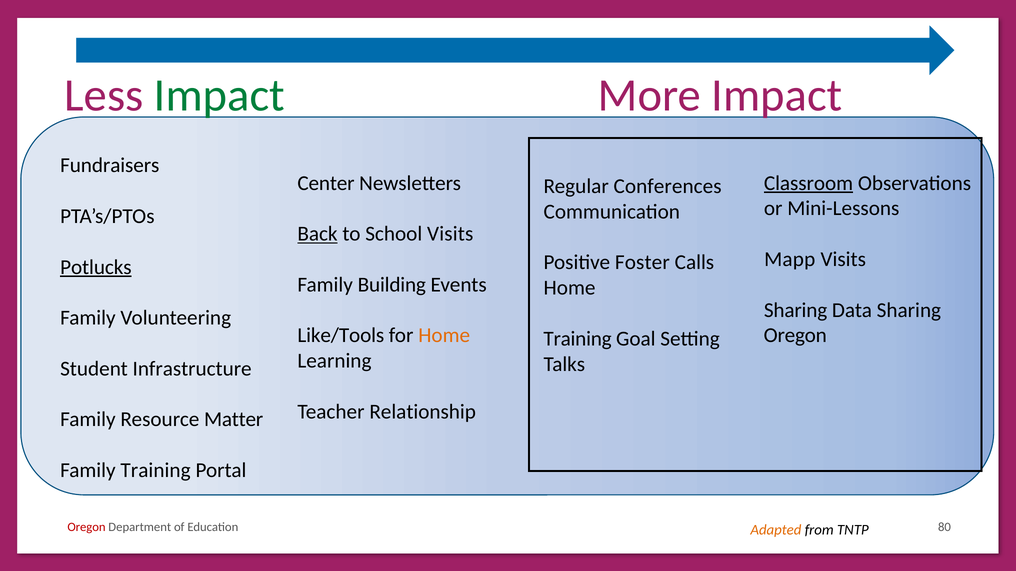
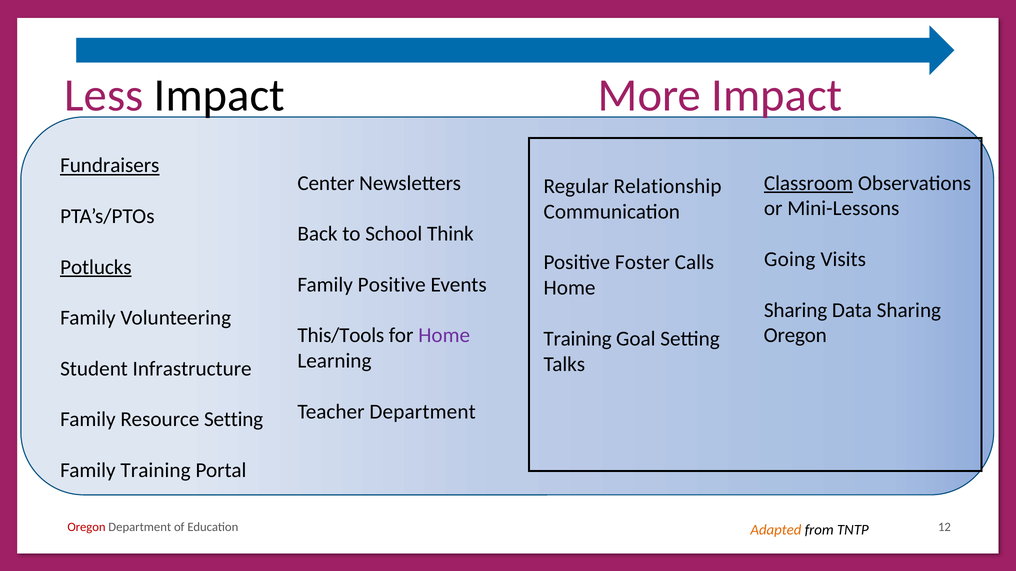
Impact colour: green -> black (219, 95)
Fundraisers underline: none -> present (110, 166)
Conferences: Conferences -> Relationship (668, 186)
Back underline: present -> none (318, 234)
School Visits: Visits -> Think (450, 234)
Mapp: Mapp -> Going (790, 259)
Family Building: Building -> Positive (392, 285)
Like/Tools: Like/Tools -> This/Tools (341, 336)
Home colour: orange -> purple (444, 336)
Teacher Relationship: Relationship -> Department (423, 412)
Resource Matter: Matter -> Setting (234, 420)
80: 80 -> 12 (944, 528)
